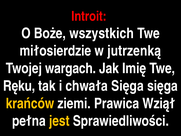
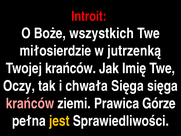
Twojej wargach: wargach -> krańców (71, 68)
Ręku: Ręku -> Oczy (19, 86)
krańców colour: yellow -> pink (30, 103)
Wziął: Wziął -> Górze (159, 103)
